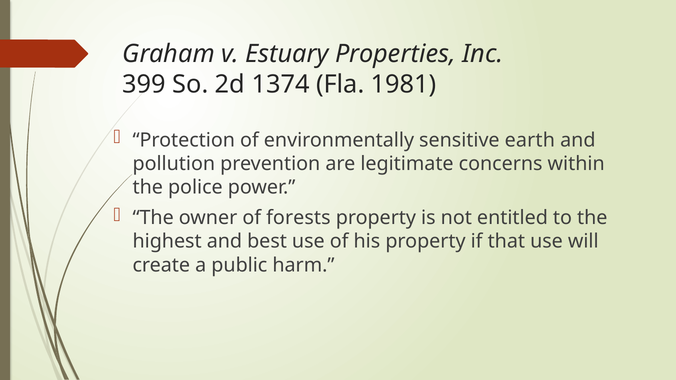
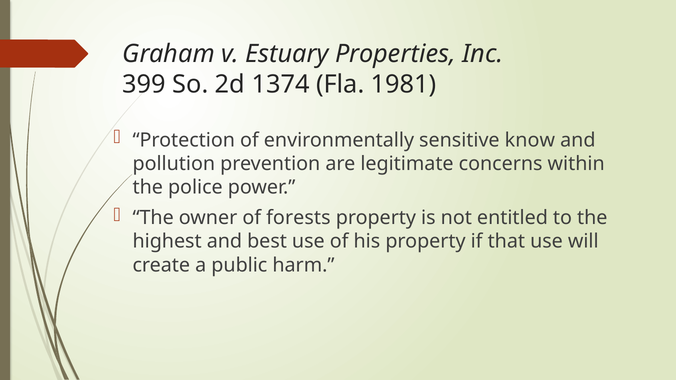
earth: earth -> know (530, 140)
